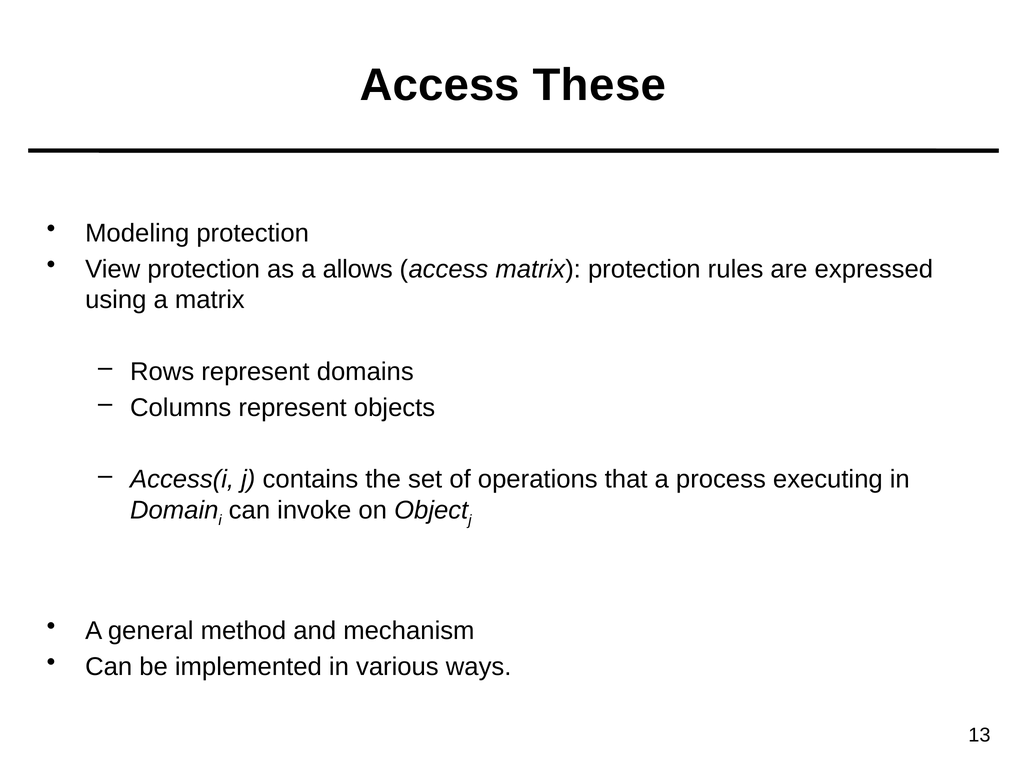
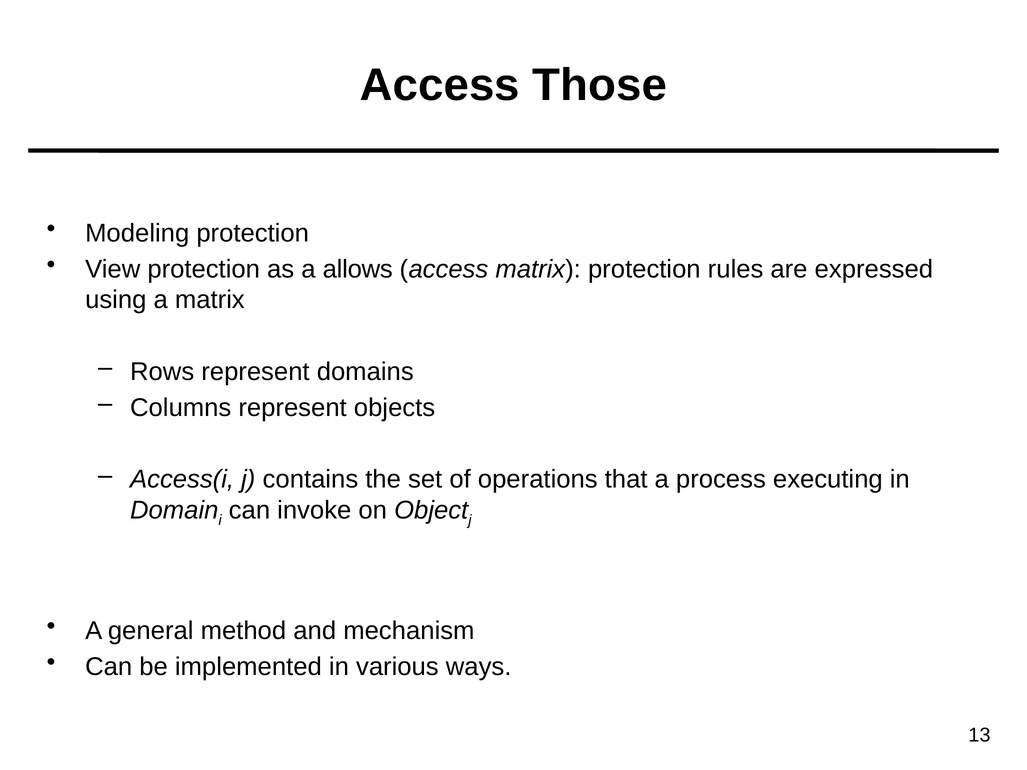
These: These -> Those (600, 85)
